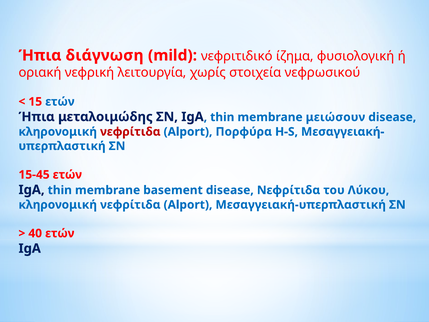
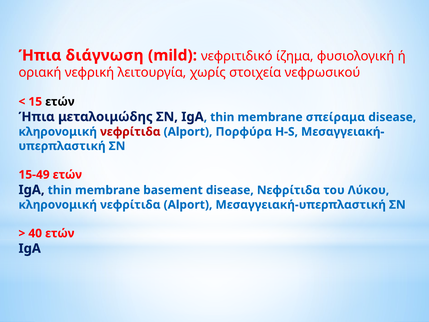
ετών colour: blue -> black (60, 102)
μειώσουν: μειώσουν -> σπείραμα (335, 117)
15-45: 15-45 -> 15-49 (34, 175)
